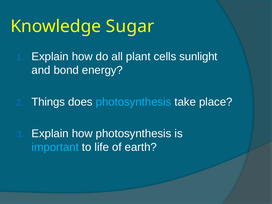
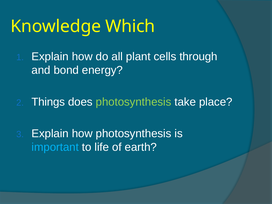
Sugar: Sugar -> Which (130, 26)
sunlight: sunlight -> through (198, 57)
photosynthesis colour: light blue -> light green (134, 102)
